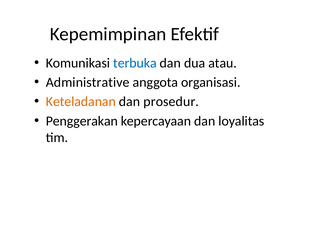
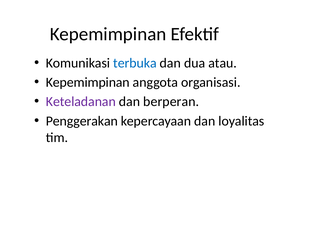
Administrative: Administrative -> Kepemimpinan (88, 82)
Keteladanan colour: orange -> purple (81, 102)
prosedur: prosedur -> berperan (171, 102)
